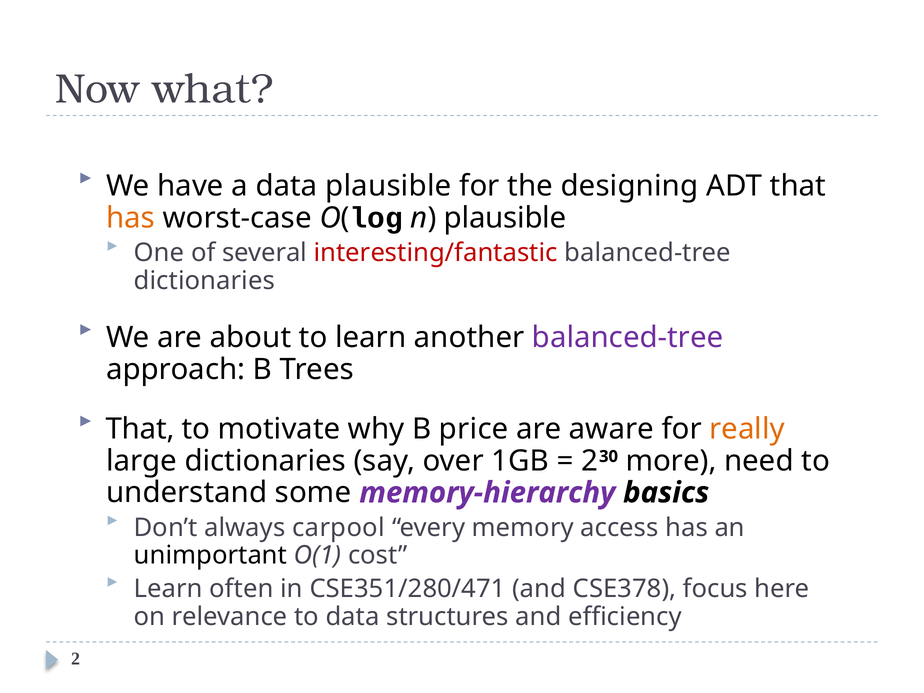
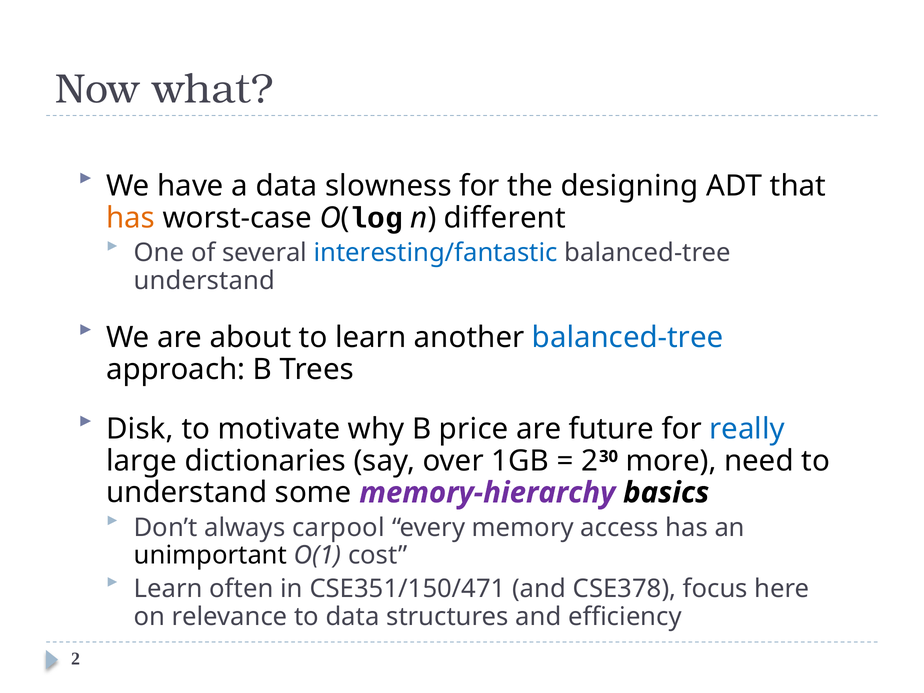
data plausible: plausible -> slowness (388, 186)
n plausible: plausible -> different (505, 218)
interesting/fantastic colour: red -> blue (436, 253)
dictionaries: dictionaries -> understand (204, 281)
balanced-tree colour: purple -> blue (628, 337)
That: That -> Disk (140, 429)
aware: aware -> future (611, 429)
really colour: orange -> blue (747, 429)
CSE351/280/471: CSE351/280/471 -> CSE351/150/471 (408, 589)
